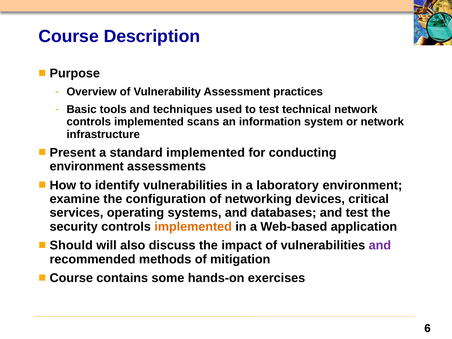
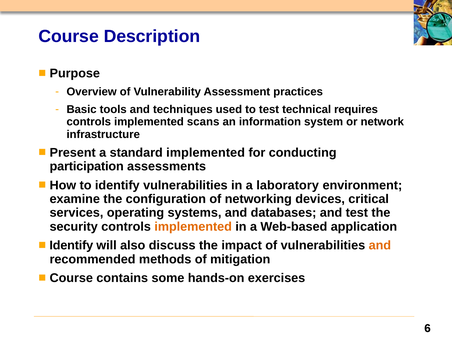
technical network: network -> requires (356, 109)
environment: environment -> participation (87, 166)
Should: Should -> Identify (71, 245)
and colour: purple -> orange (380, 245)
